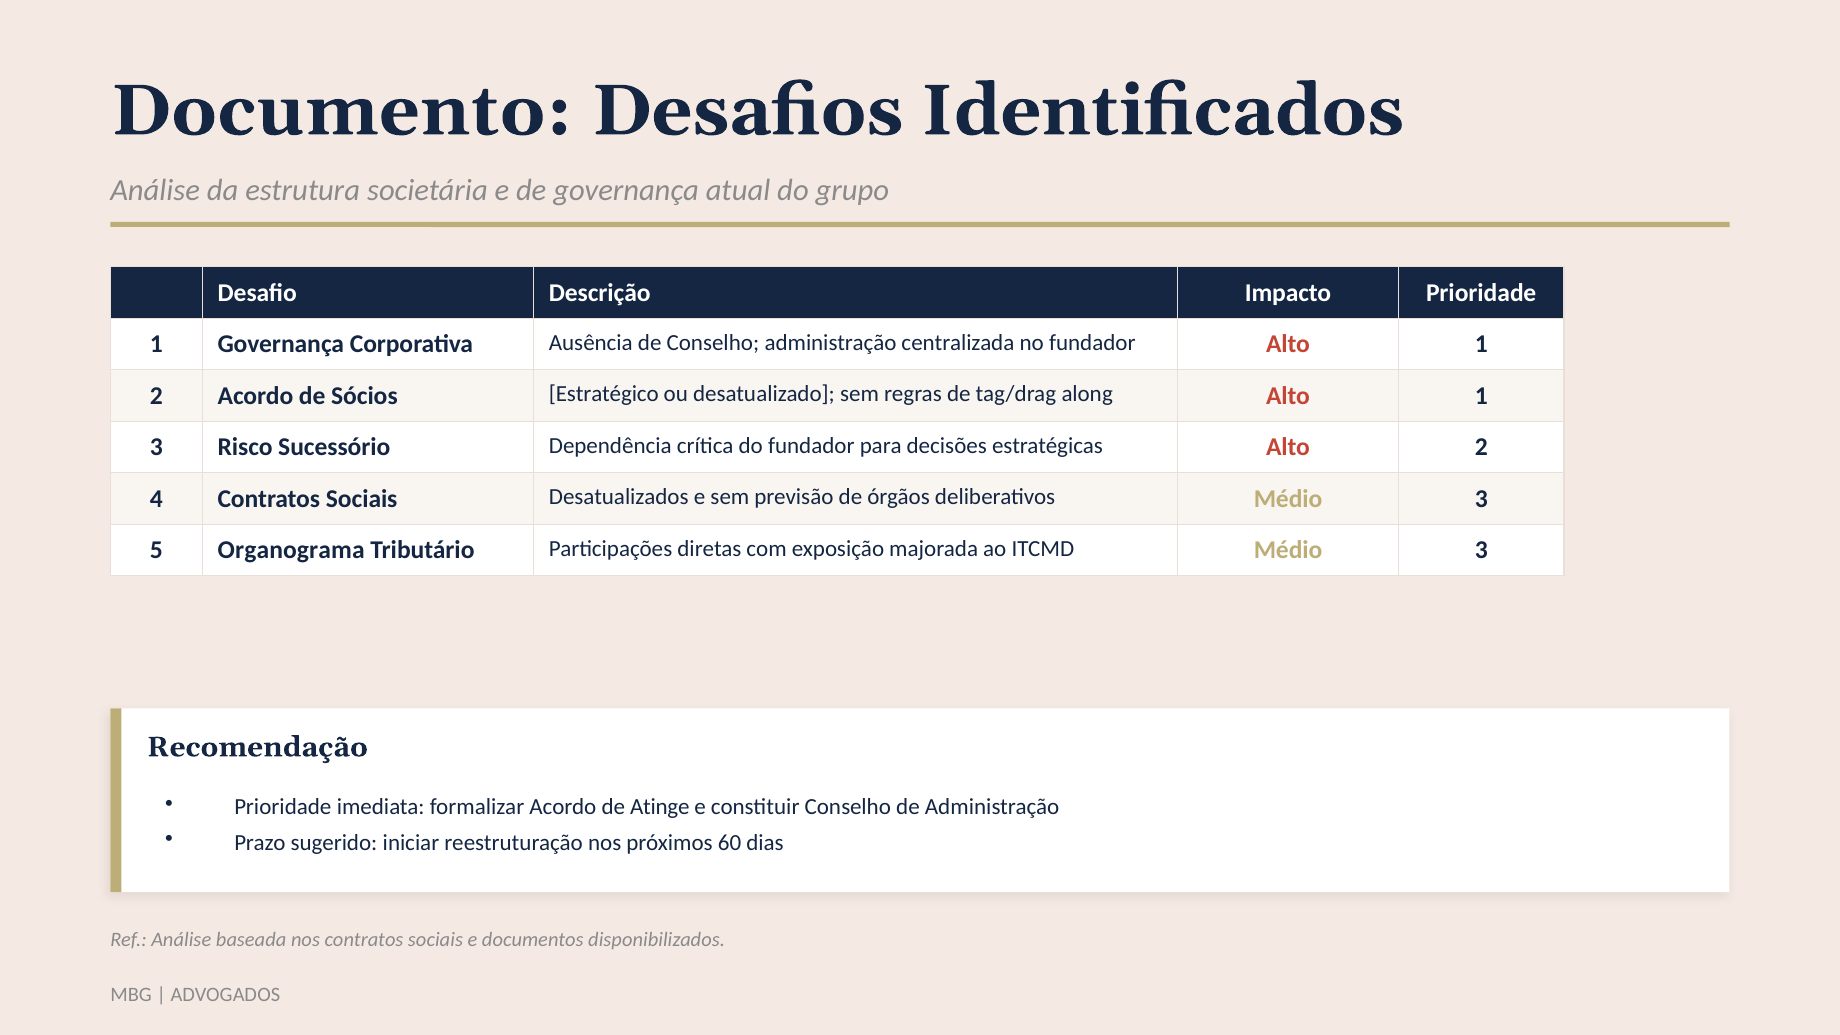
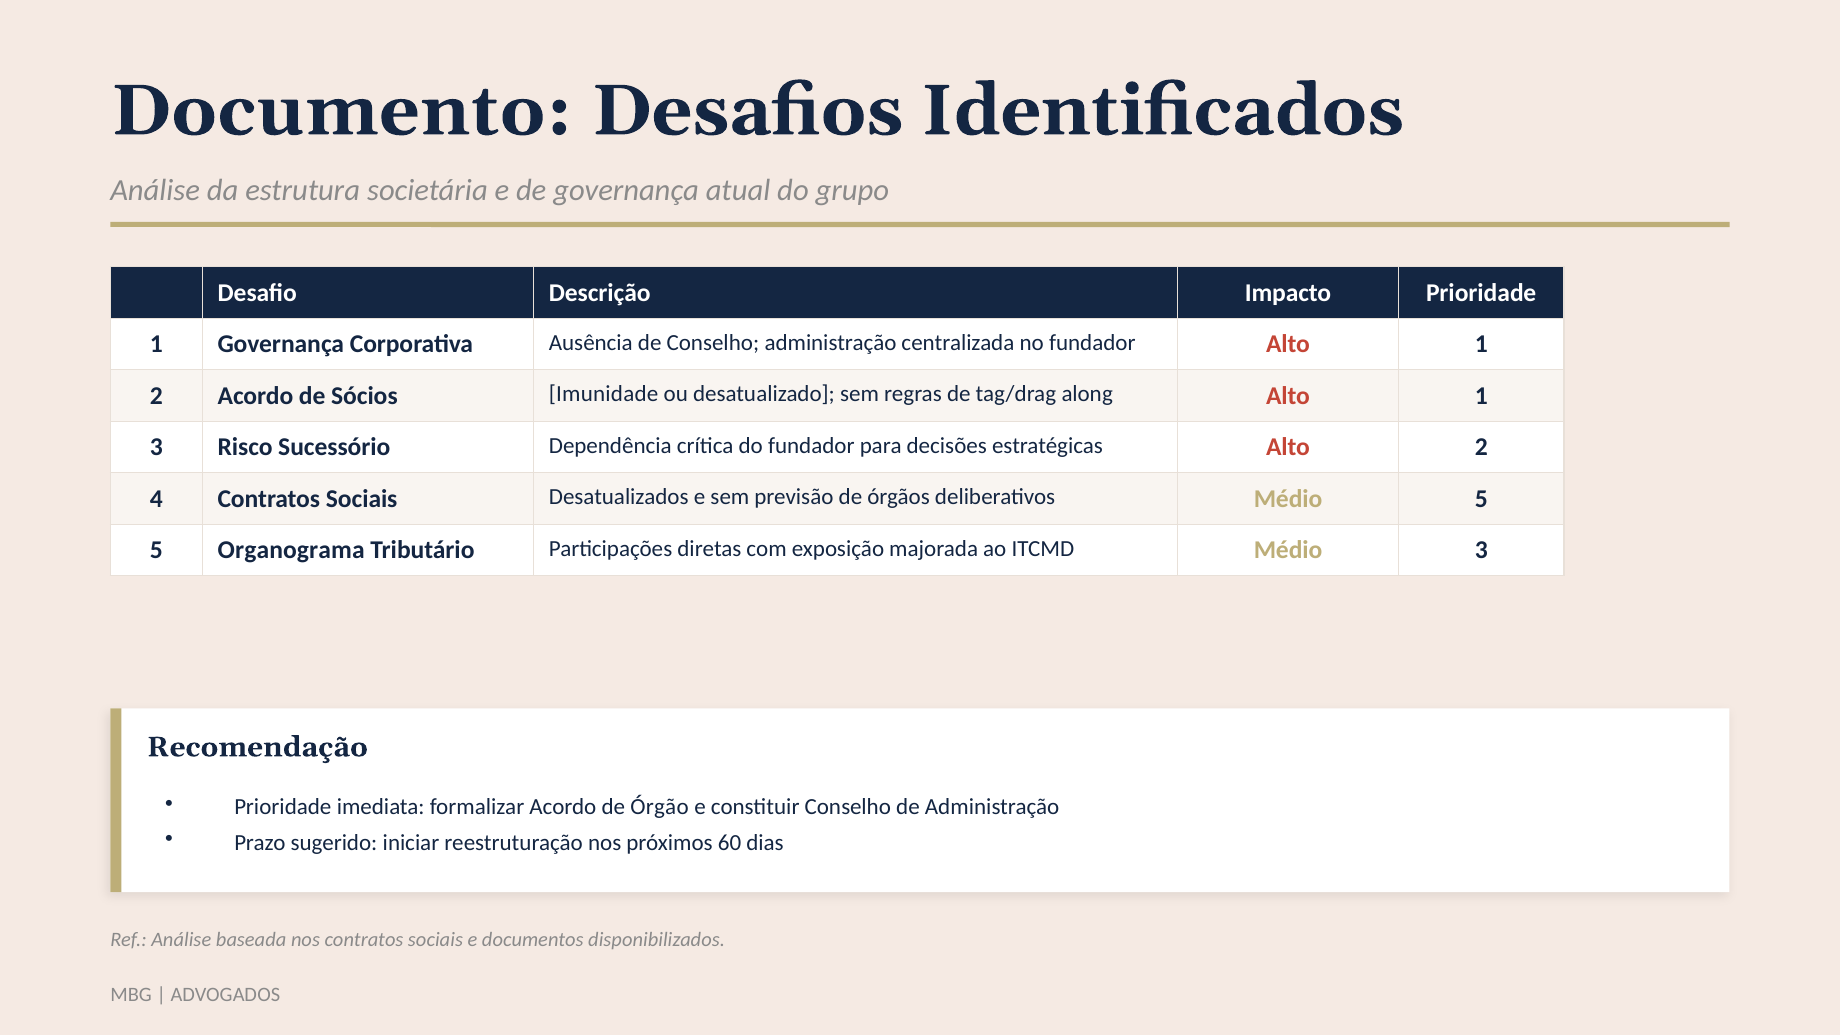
Estratégico: Estratégico -> Imunidade (604, 394)
deliberativos Médio 3: 3 -> 5 (1481, 499)
Atinge: Atinge -> Órgão (660, 807)
